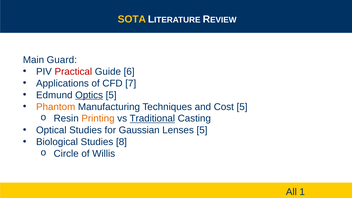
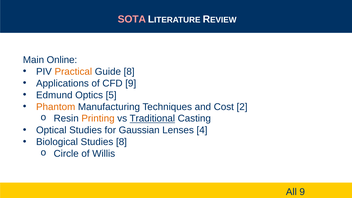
SOTA colour: yellow -> pink (132, 19)
Guard: Guard -> Online (62, 60)
Practical colour: red -> orange (73, 72)
Guide 6: 6 -> 8 (129, 72)
CFD 7: 7 -> 9 (131, 83)
Optics underline: present -> none (89, 95)
Cost 5: 5 -> 2 (242, 107)
Lenses 5: 5 -> 4 (202, 130)
All 1: 1 -> 9 (302, 192)
